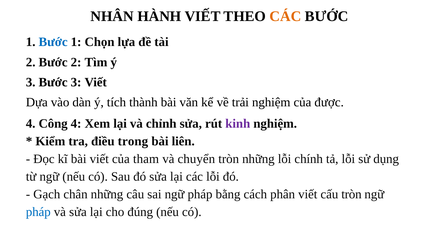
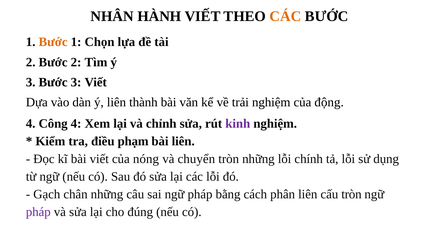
Bước colour: blue -> orange (53, 42)
ý tích: tích -> liên (116, 102)
được: được -> động (329, 102)
trong: trong -> phạm (133, 141)
tham: tham -> nóng (146, 159)
phân viết: viết -> liên (308, 194)
pháp colour: blue -> purple (38, 212)
